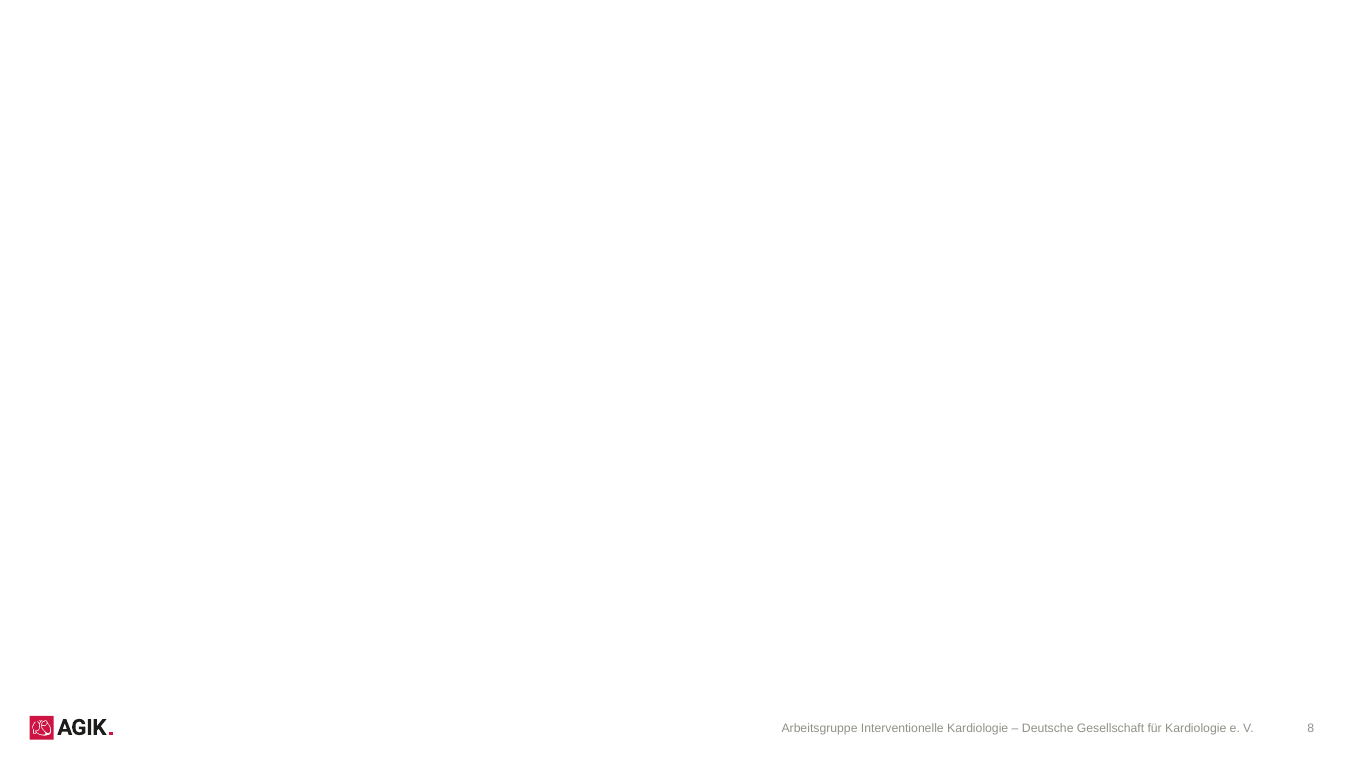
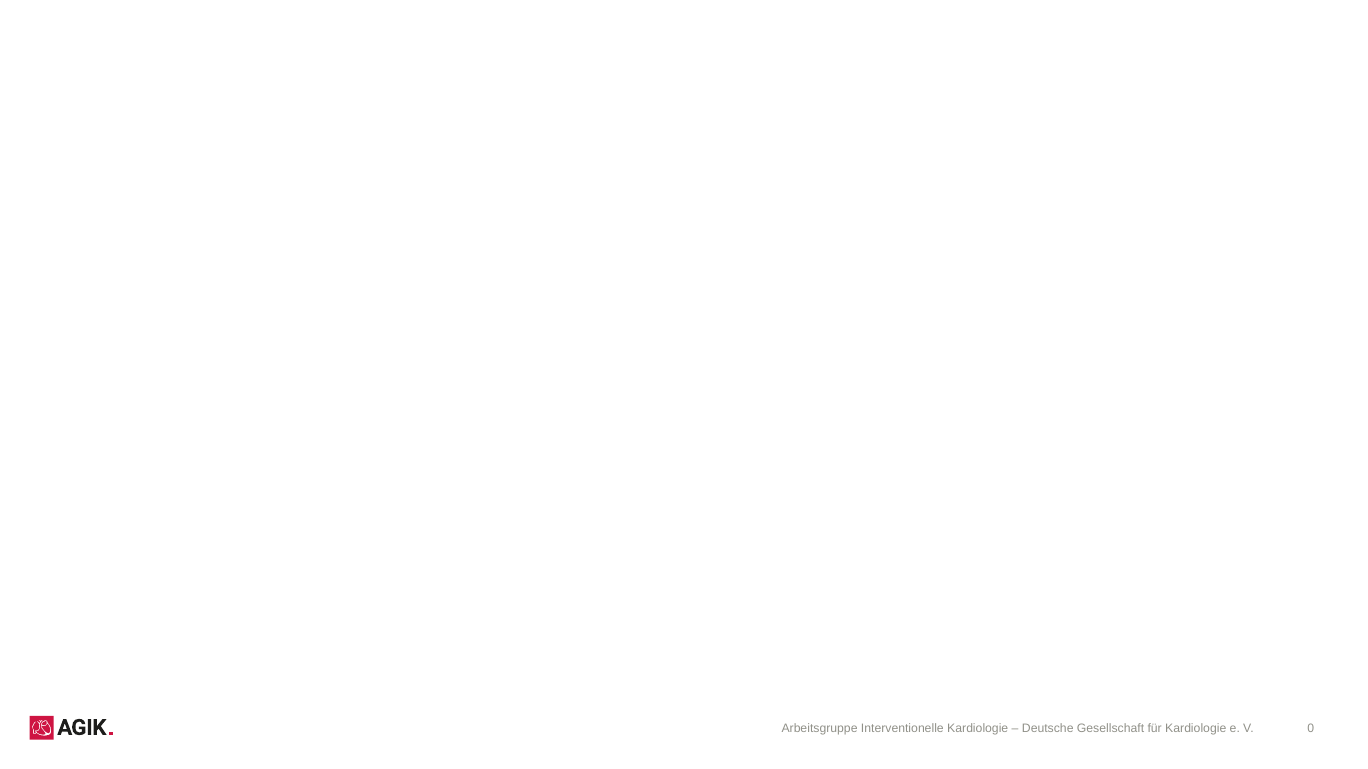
8: 8 -> 0 (1311, 729)
